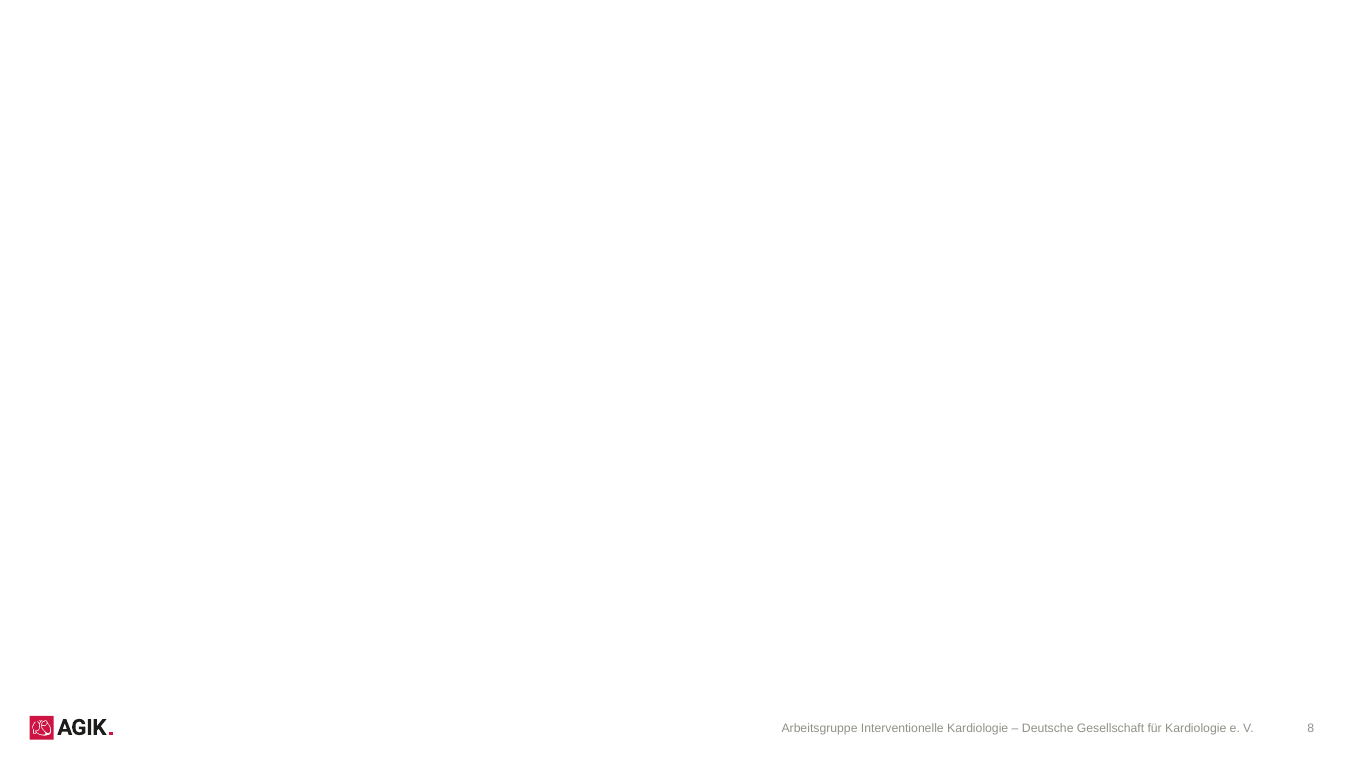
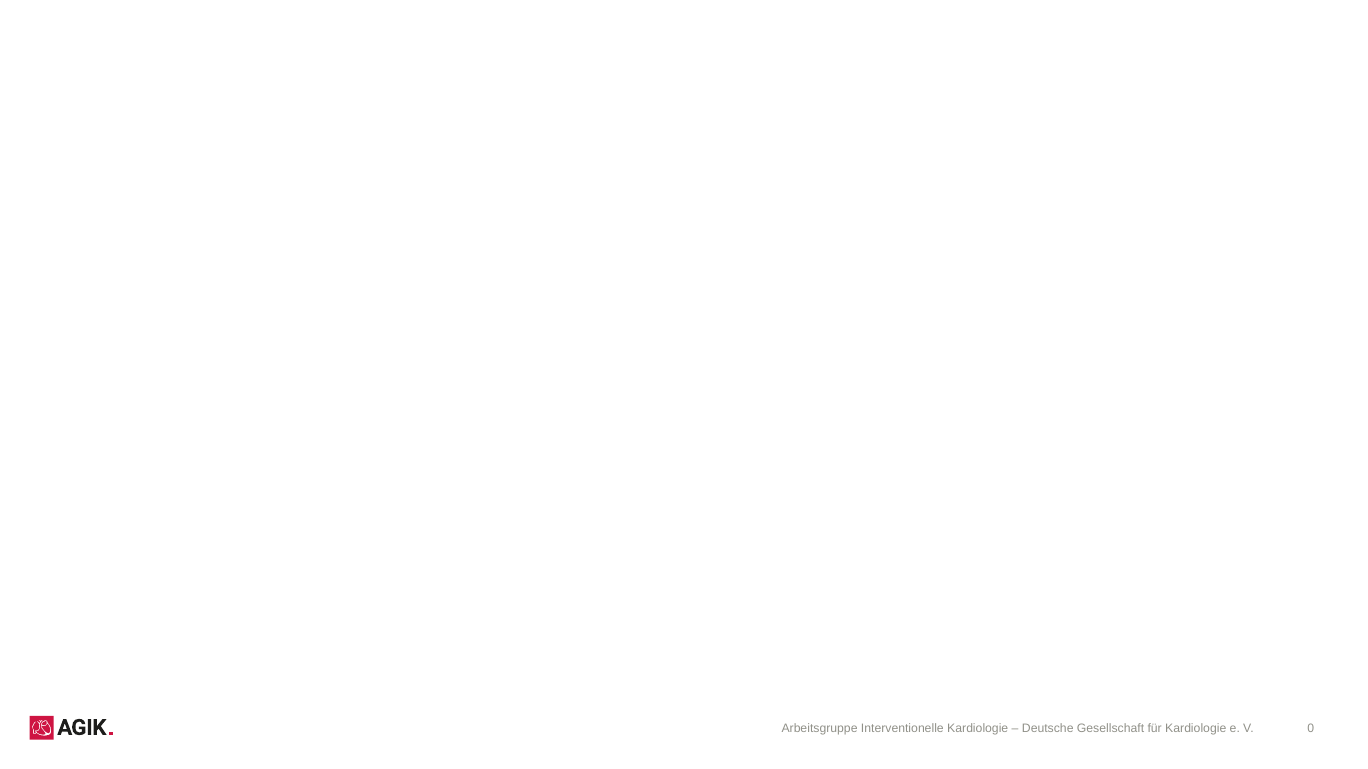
8: 8 -> 0 (1311, 729)
